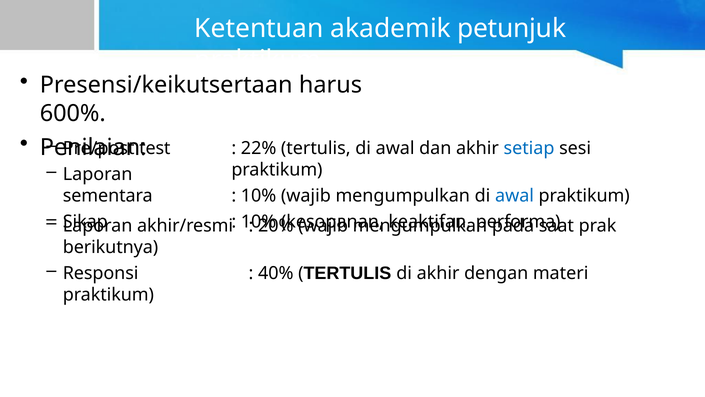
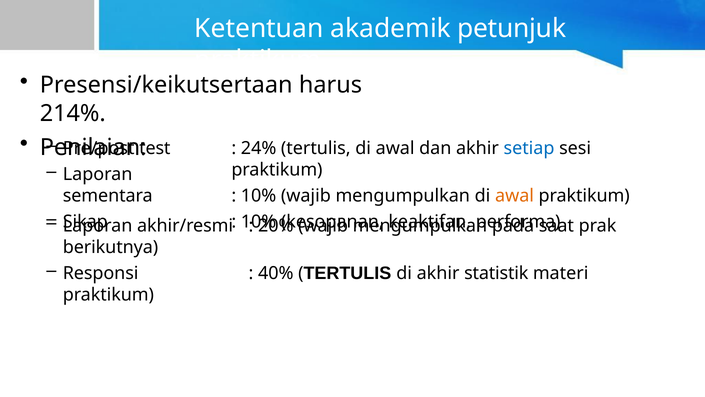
600%: 600% -> 214% (73, 113)
22%: 22% -> 24% (259, 148)
awal colour: blue -> orange (515, 195)
dengan: dengan -> statistik (496, 273)
